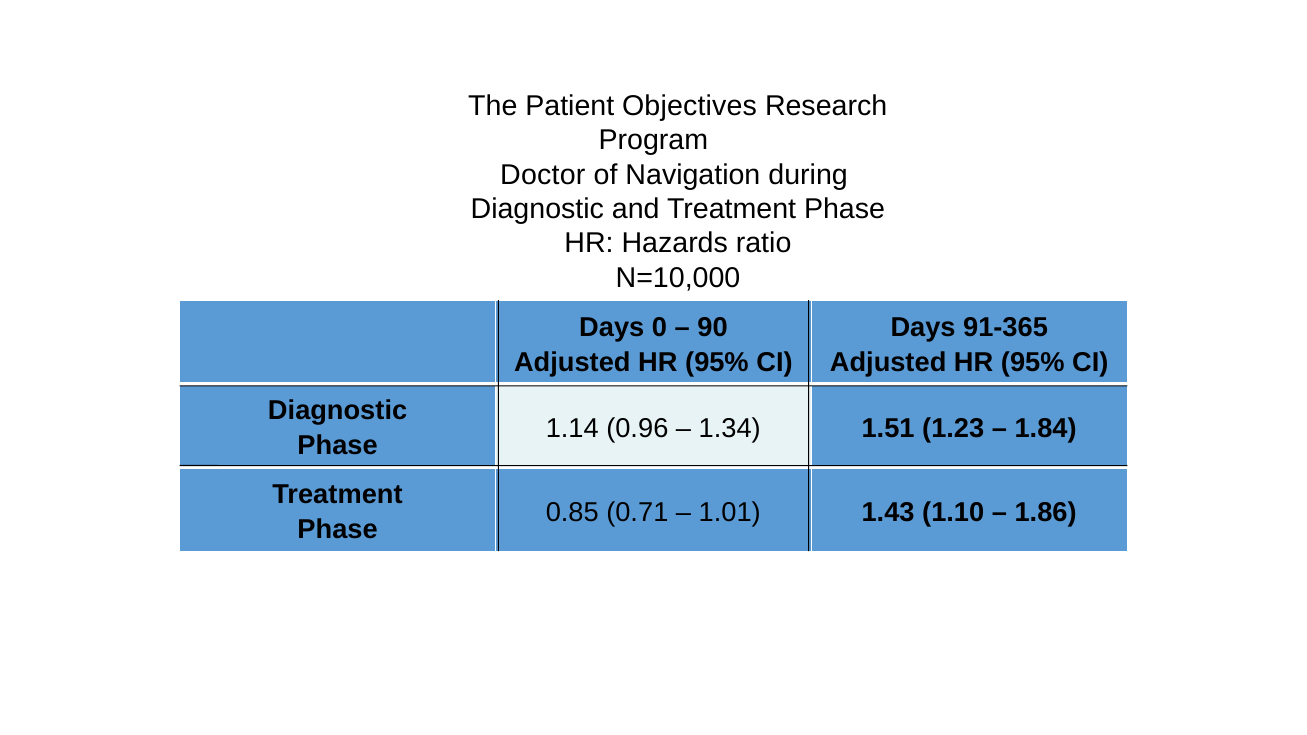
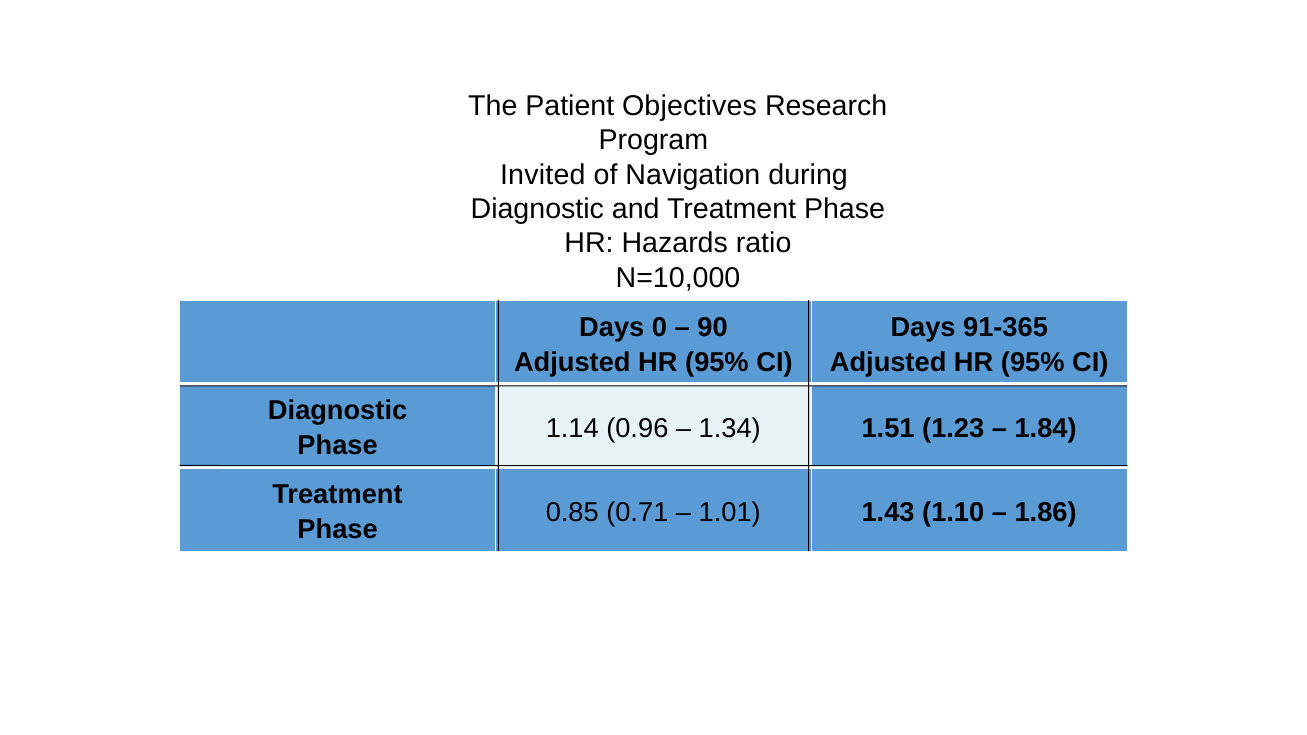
Doctor: Doctor -> Invited (543, 175)
